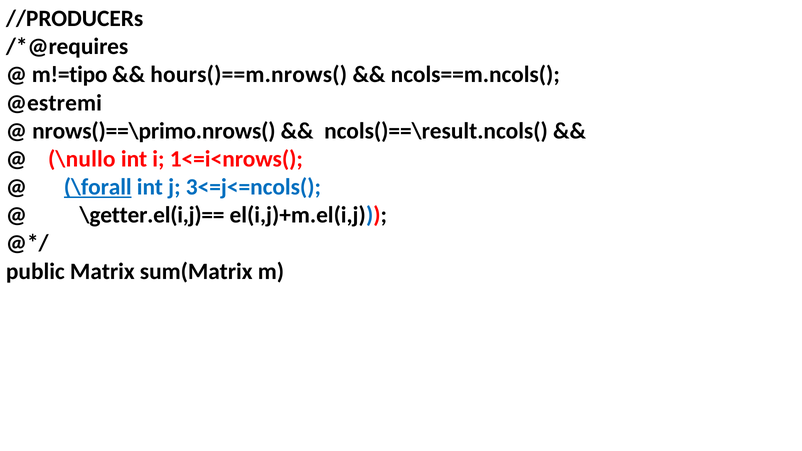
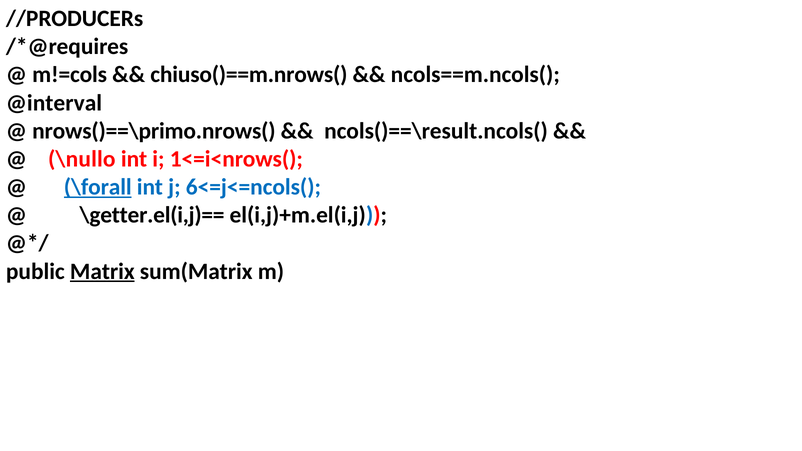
m!=tipo: m!=tipo -> m!=cols (70, 75)
hours()==m.nrows(: hours()==m.nrows( -> chiuso()==m.nrows( (249, 75)
@estremi: @estremi -> @interval (54, 103)
3<=j<=ncols(: 3<=j<=ncols( -> 6<=j<=ncols( (253, 187)
Matrix underline: none -> present (102, 271)
